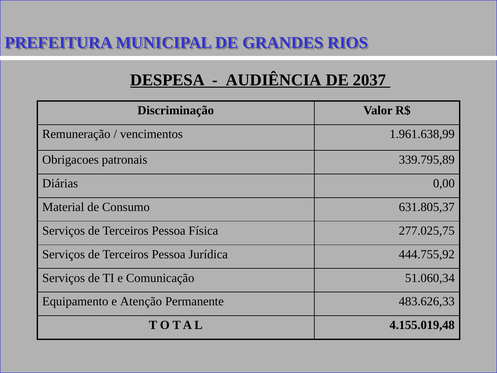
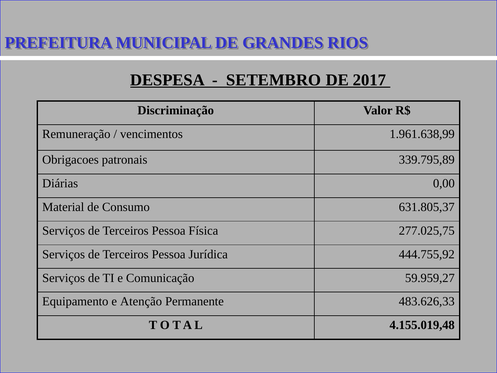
AUDIÊNCIA: AUDIÊNCIA -> SETEMBRO (274, 80)
2037: 2037 -> 2017 (369, 80)
51.060,34: 51.060,34 -> 59.959,27 (430, 278)
